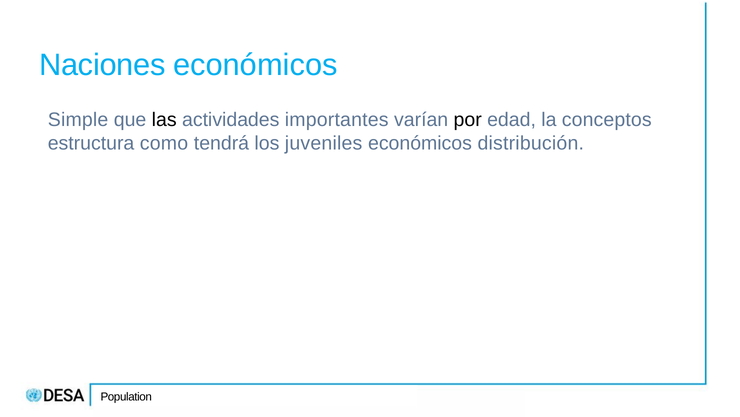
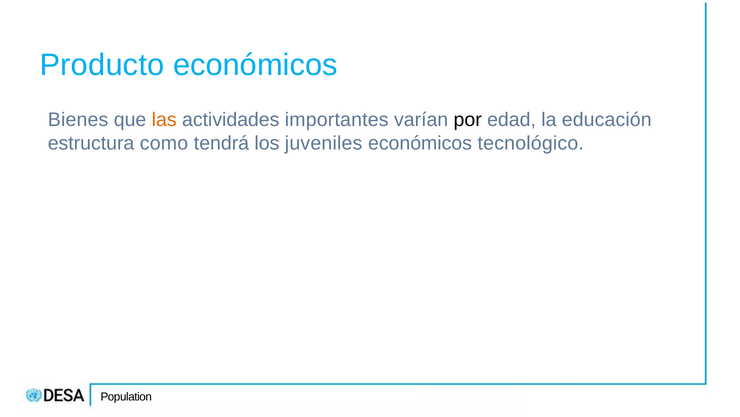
Naciones: Naciones -> Producto (102, 65)
Simple: Simple -> Bienes (78, 120)
las colour: black -> orange (164, 120)
conceptos: conceptos -> educación (607, 120)
distribución: distribución -> tecnológico (531, 143)
